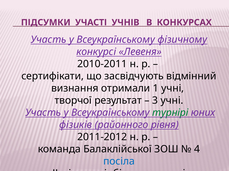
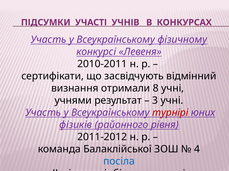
1: 1 -> 8 (156, 89)
творчої: творчої -> учнями (73, 101)
турнірі colour: green -> red (170, 113)
